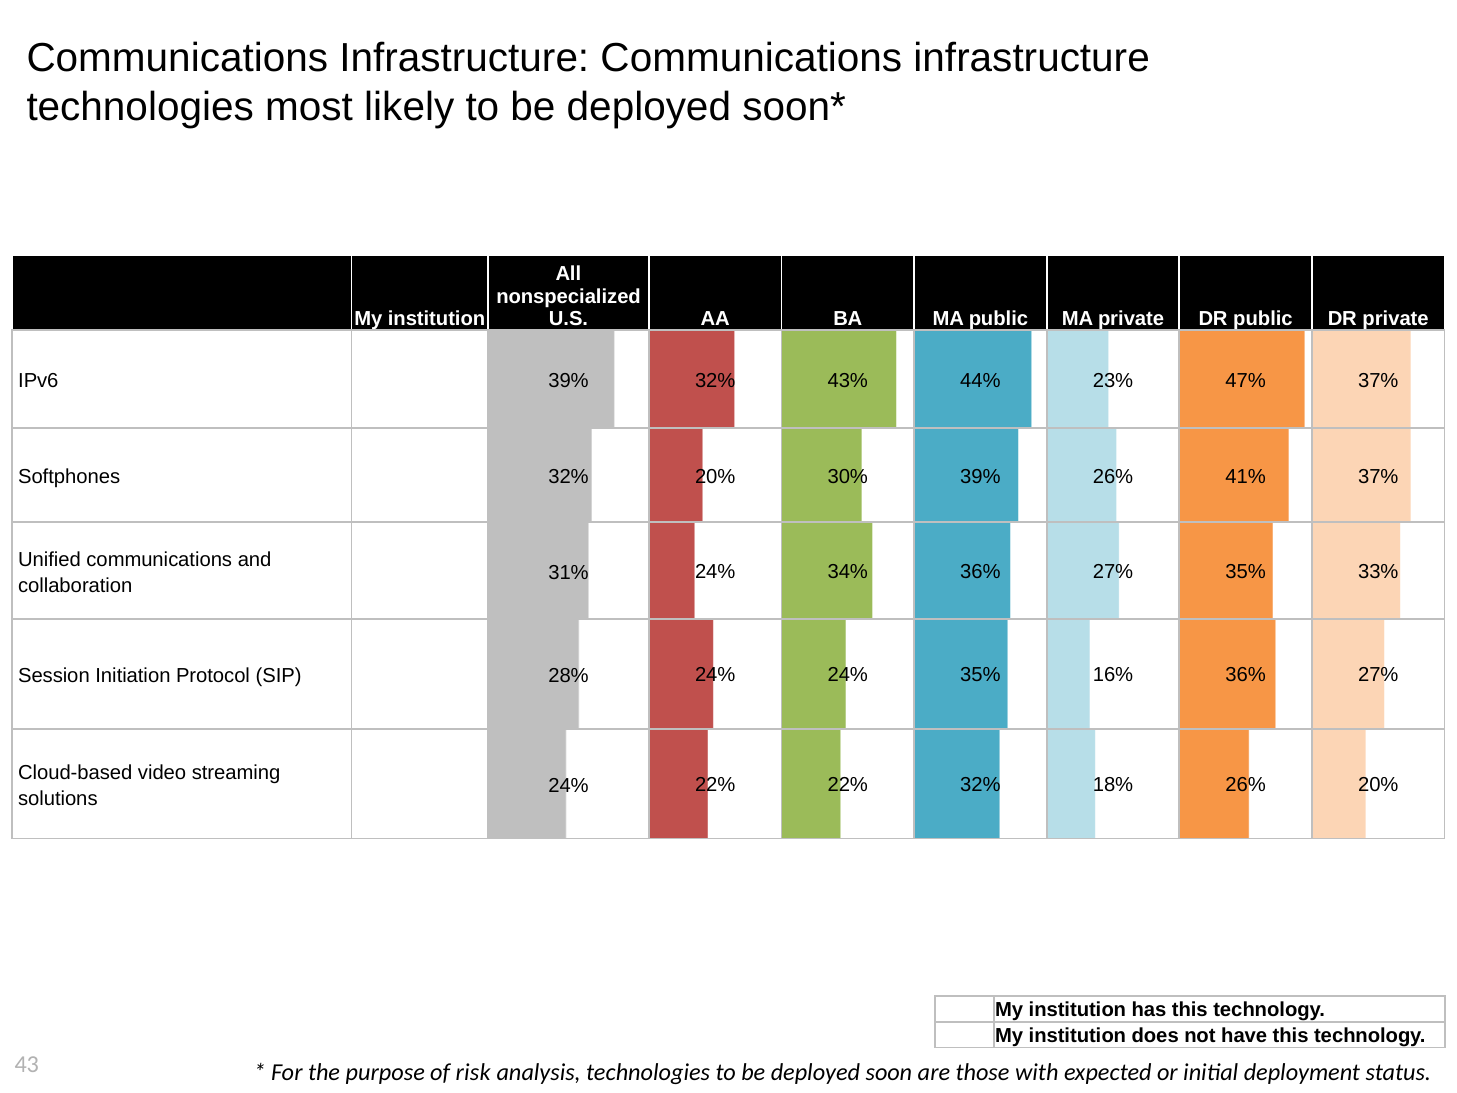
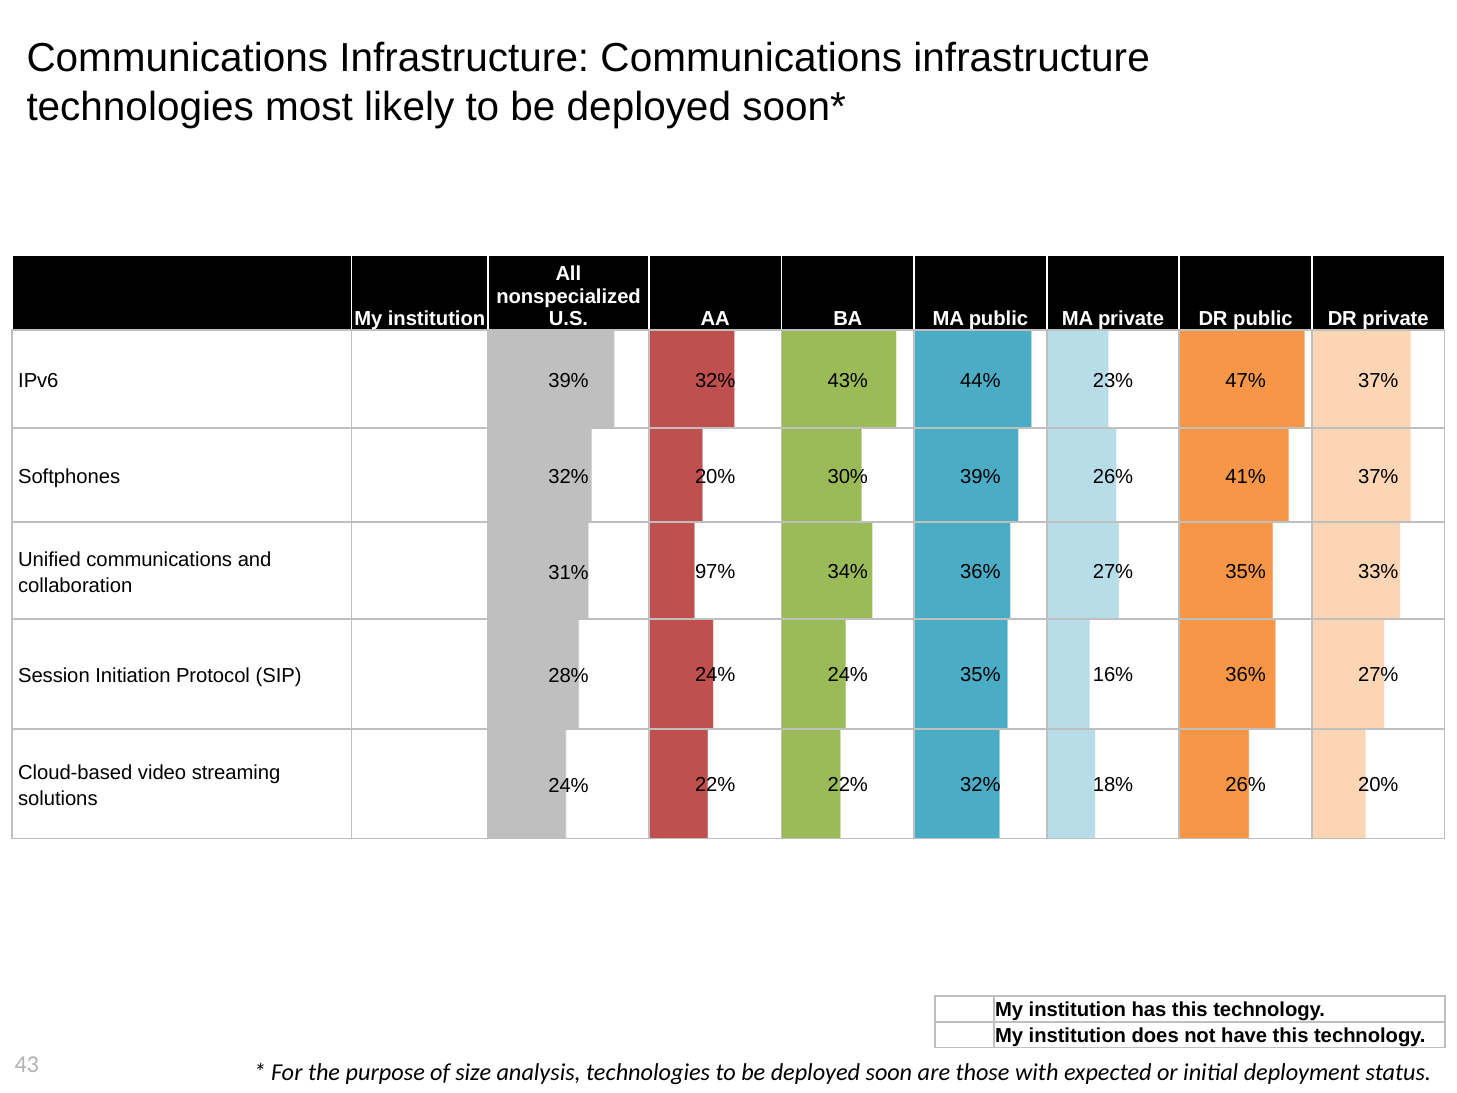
31% 24%: 24% -> 97% (715, 572)
risk: risk -> size (473, 1072)
